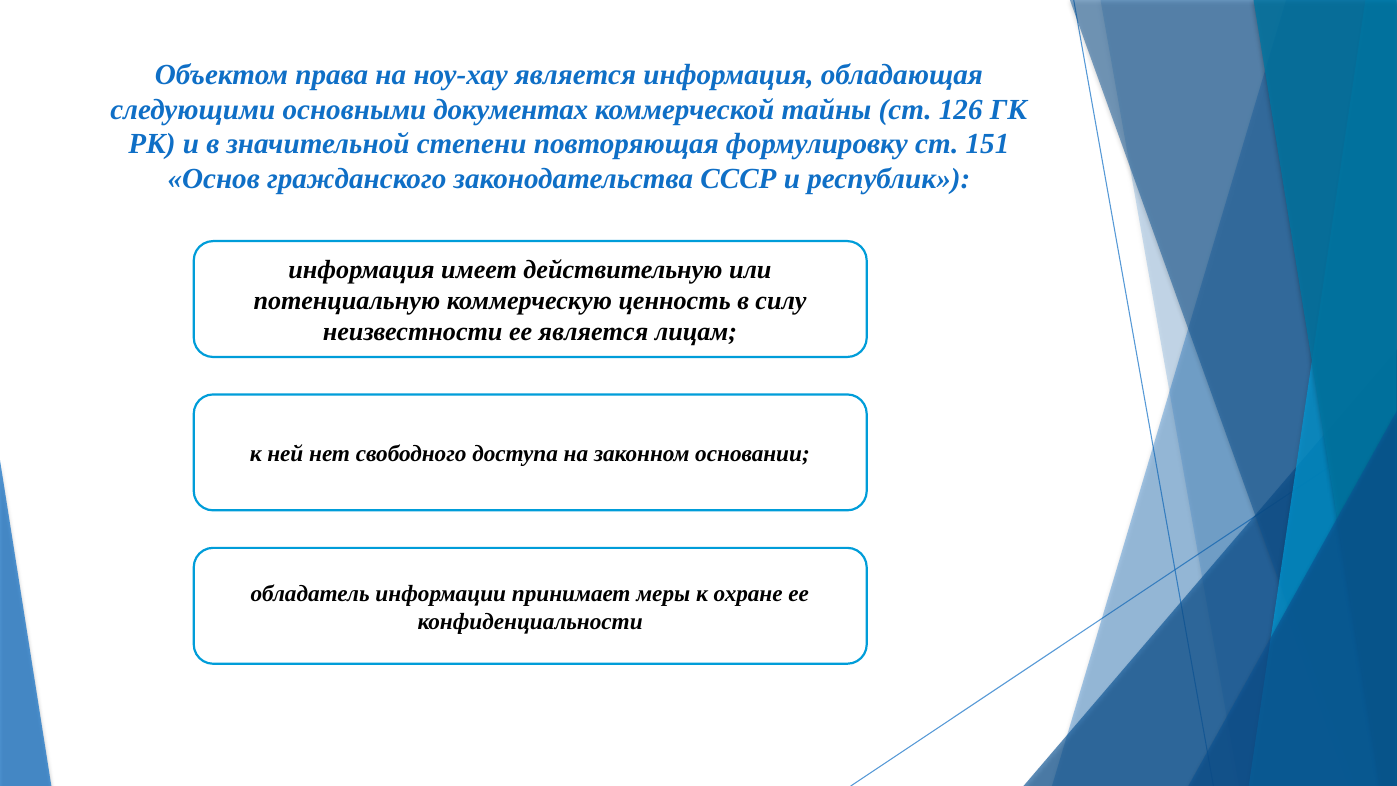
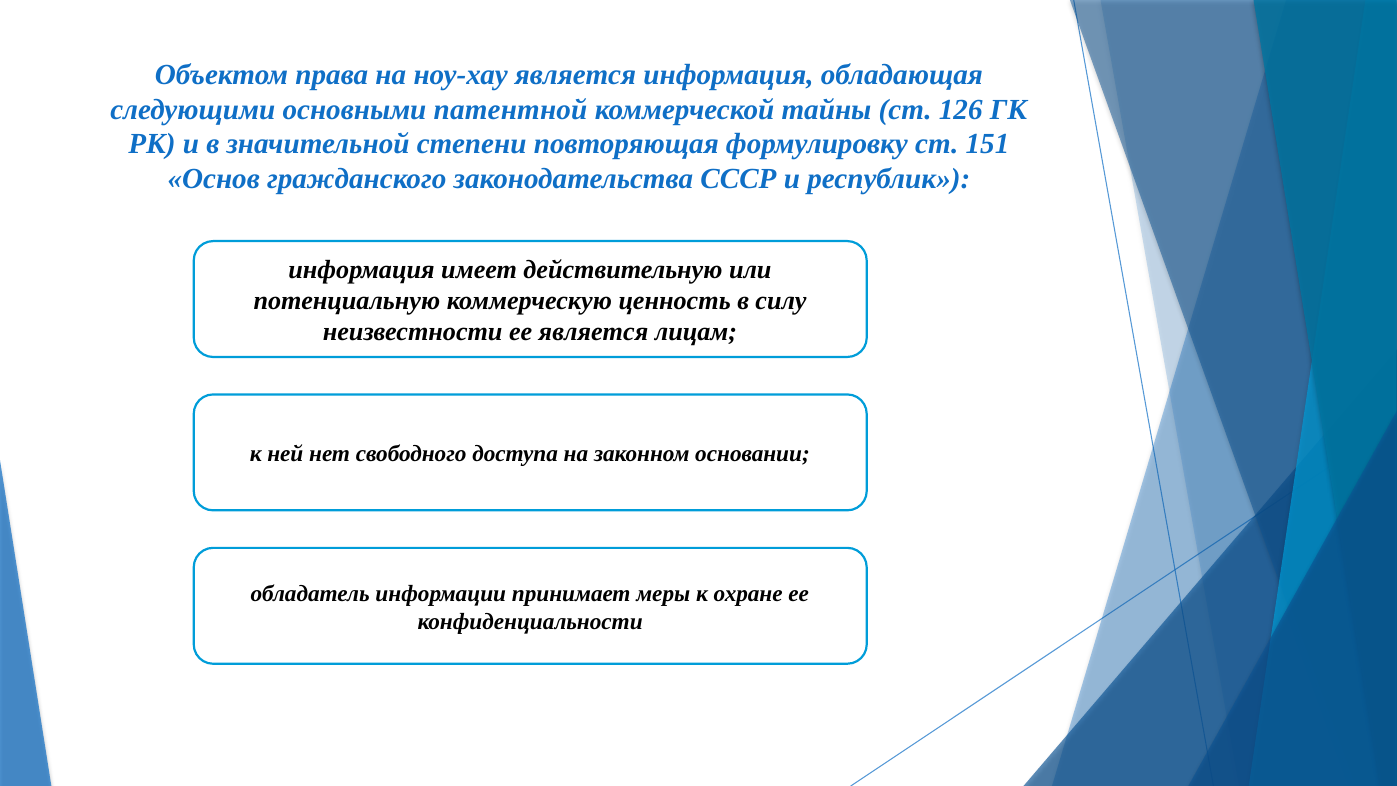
документах: документах -> патентной (511, 109)
